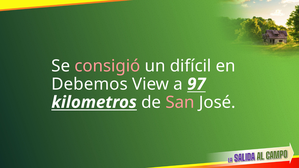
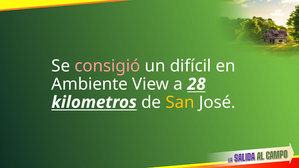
Debemos: Debemos -> Ambiente (90, 84)
97: 97 -> 28 (196, 84)
San colour: pink -> yellow (180, 102)
